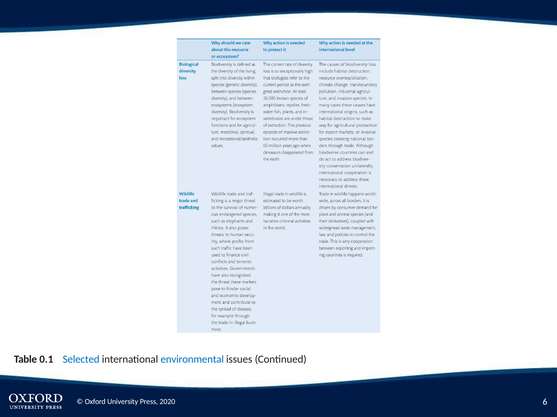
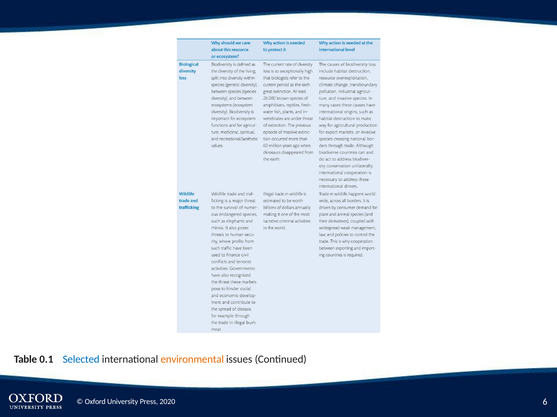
environmental colour: blue -> orange (192, 360)
